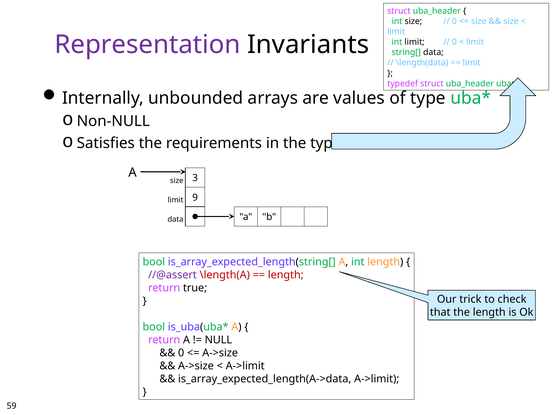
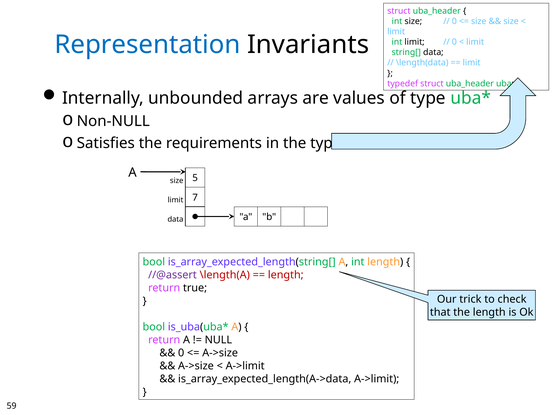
Representation colour: purple -> blue (147, 44)
3: 3 -> 5 (195, 178)
9: 9 -> 7 (195, 197)
